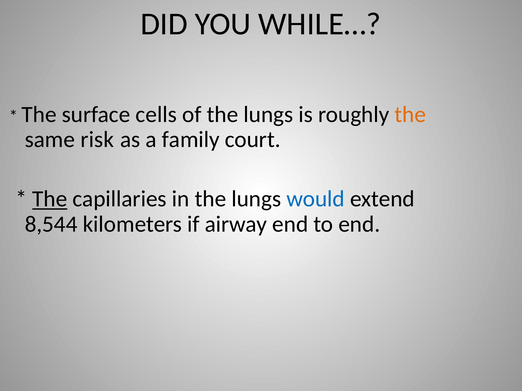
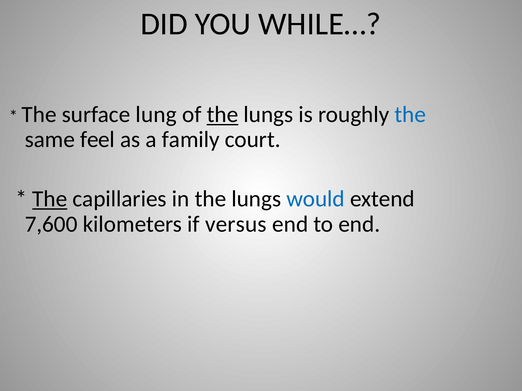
cells: cells -> lung (156, 115)
the underline: none -> present (223, 115)
the colour: orange -> blue (410, 115)
risk: risk -> feel (98, 140)
8,544: 8,544 -> 7,600 (51, 224)
airway: airway -> versus (236, 224)
